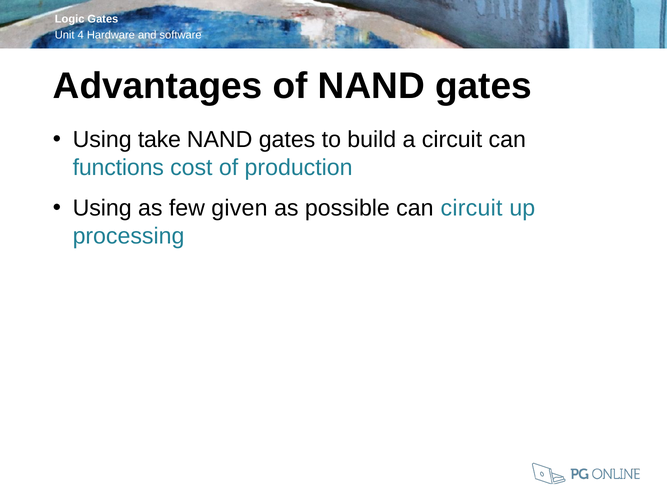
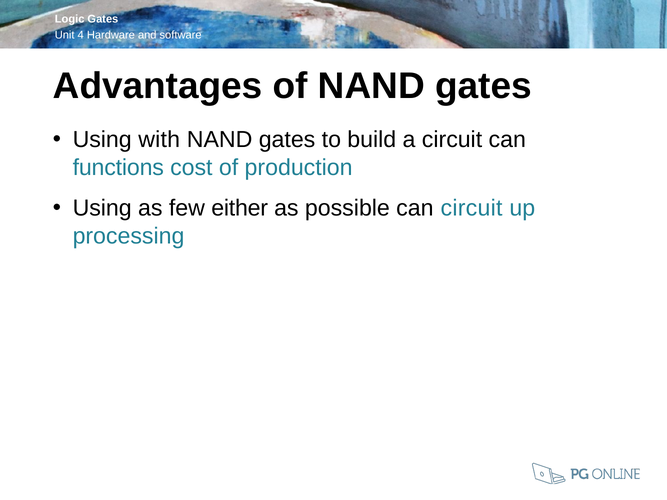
take: take -> with (159, 140)
given: given -> either (240, 208)
